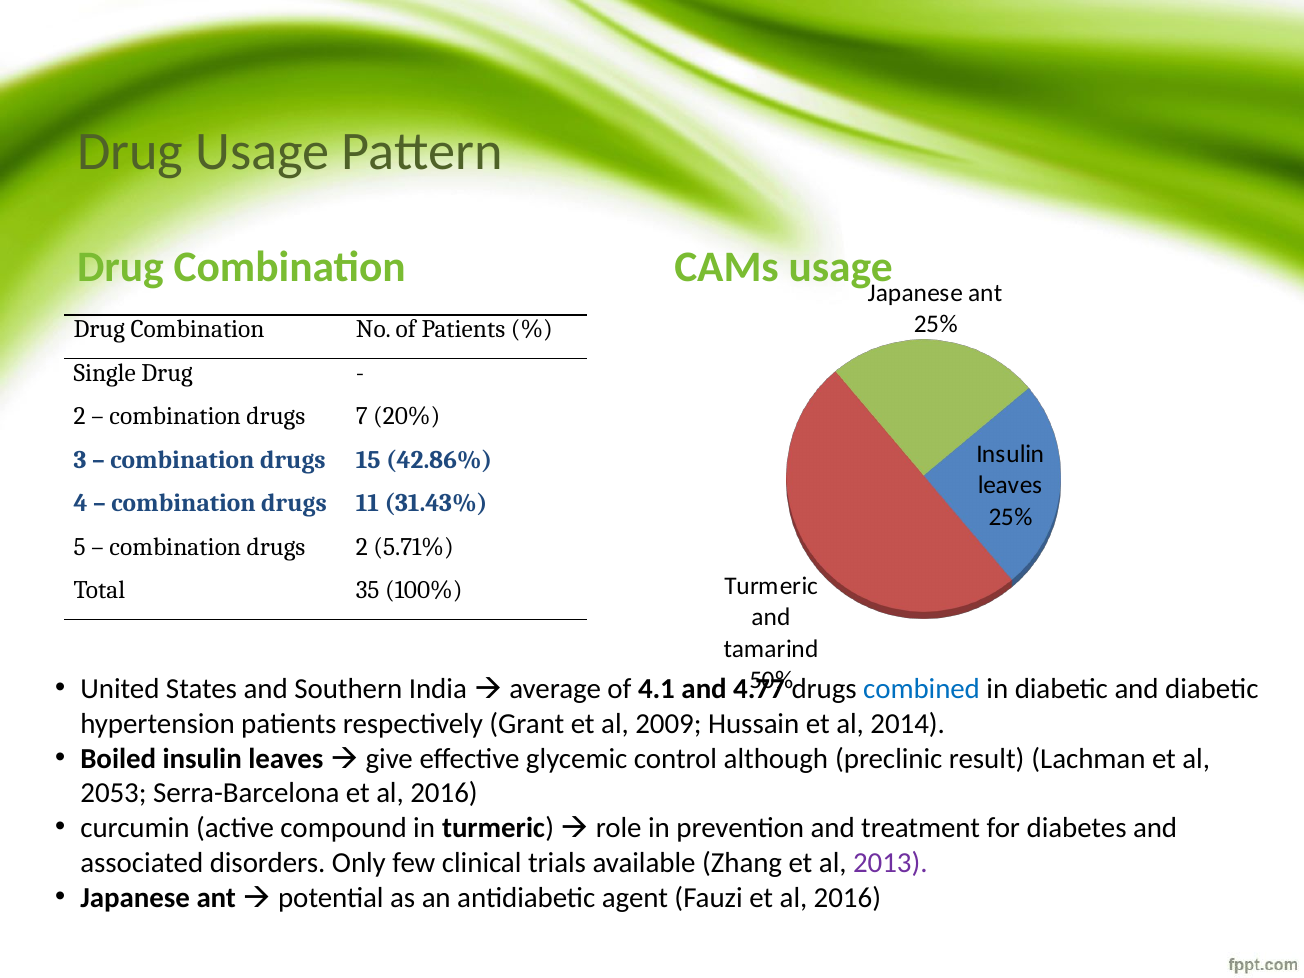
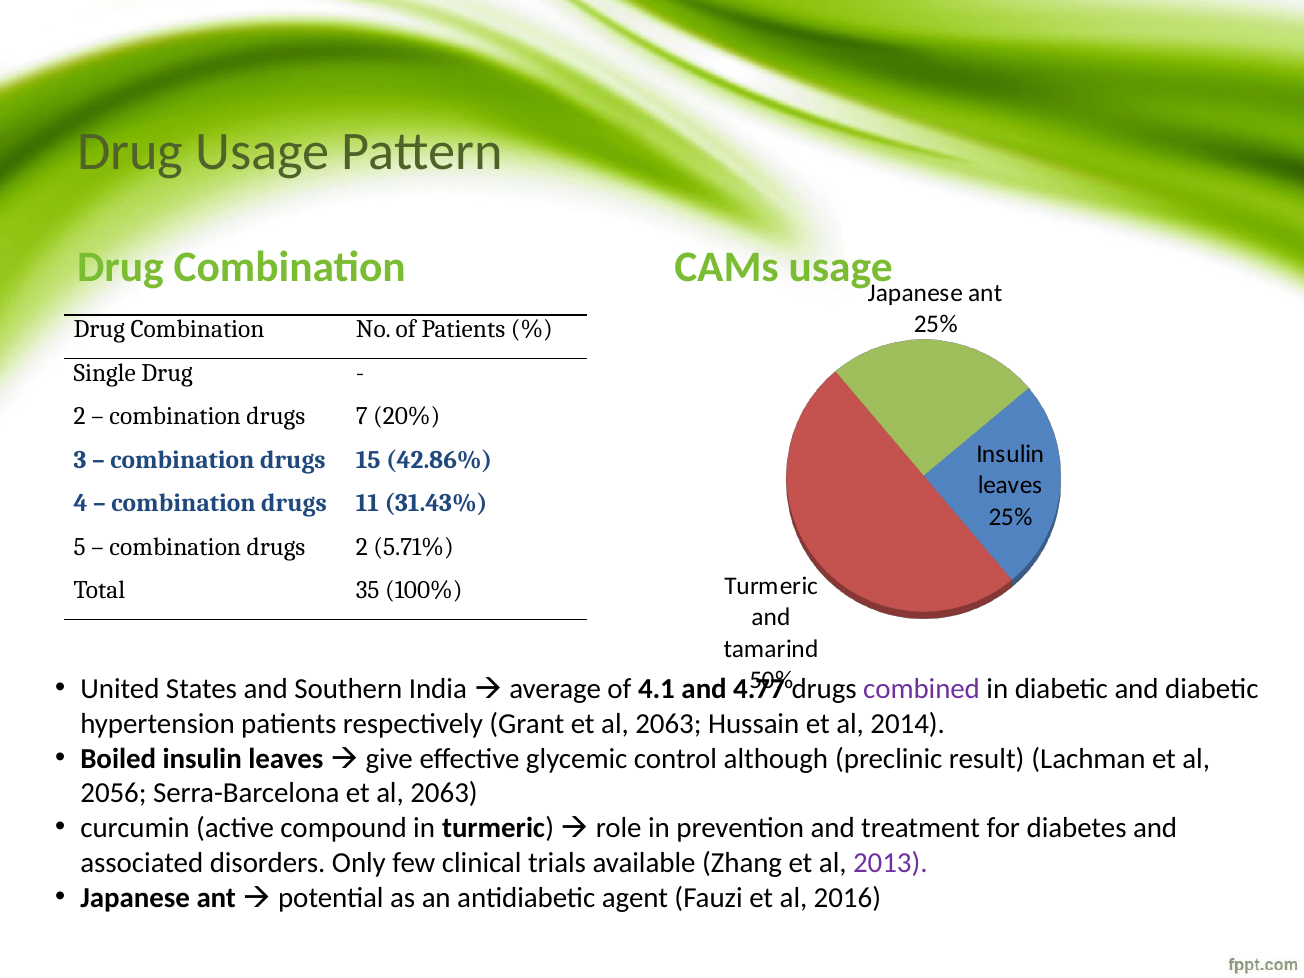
combined colour: blue -> purple (922, 689)
Grant et al 2009: 2009 -> 2063 (668, 724)
2053: 2053 -> 2056 (113, 793)
Serra-Barcelona et al 2016: 2016 -> 2063 (444, 793)
